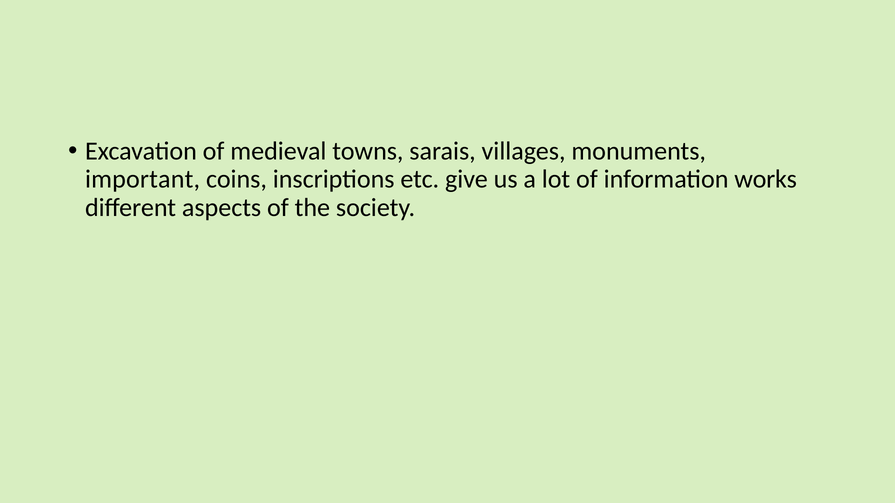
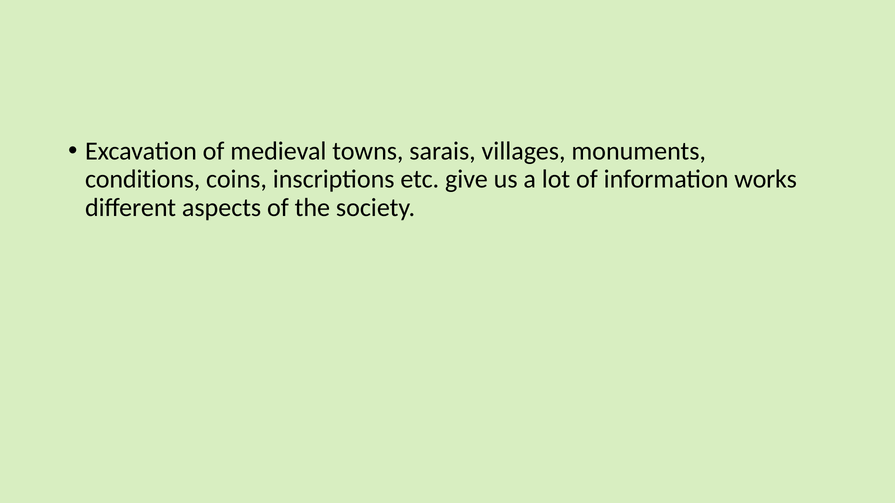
important: important -> conditions (143, 180)
